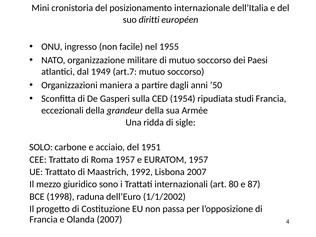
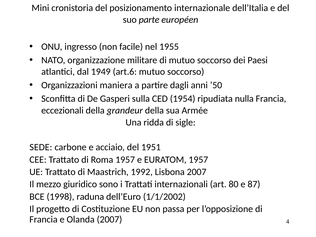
diritti: diritti -> parte (149, 20)
art.7: art.7 -> art.6 (125, 72)
studi: studi -> nulla (244, 99)
SOLO: SOLO -> SEDE (41, 147)
